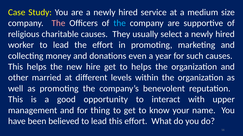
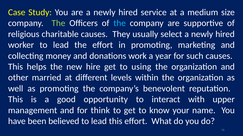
The colour: pink -> light green (58, 23)
even: even -> work (138, 56)
to helps: helps -> using (141, 67)
thing: thing -> think (100, 111)
